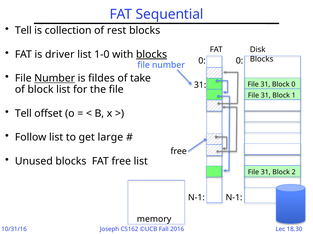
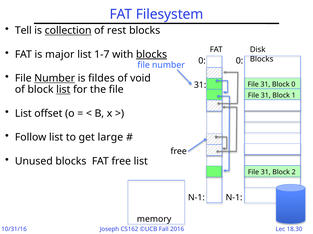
Sequential: Sequential -> Filesystem (170, 14)
collection underline: none -> present (68, 31)
driver: driver -> major (60, 55)
1-0: 1-0 -> 1-7 (102, 55)
take: take -> void (140, 79)
list underline: none -> present (63, 90)
Tell: Tell -> List (23, 114)
